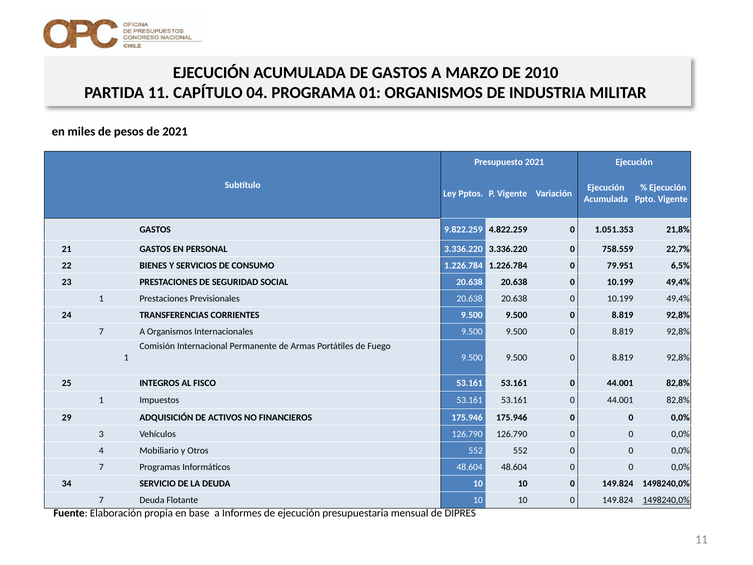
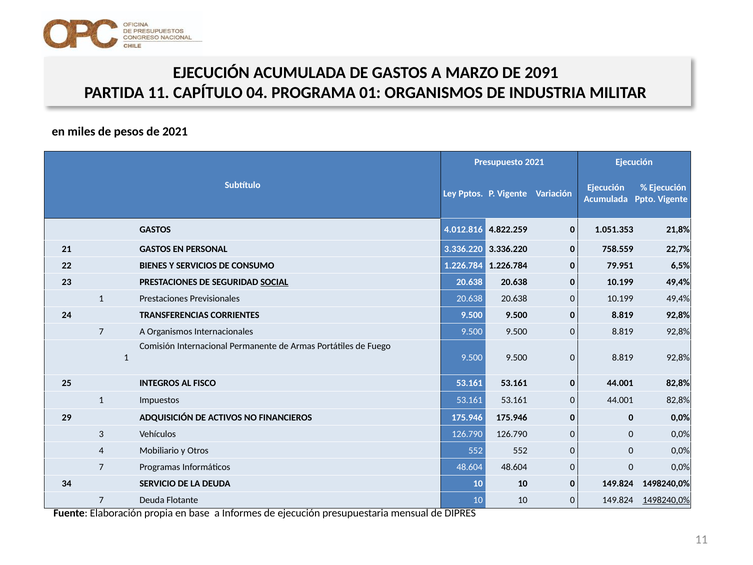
2010: 2010 -> 2091 (542, 72)
9.822.259: 9.822.259 -> 4.012.816 (463, 230)
SOCIAL underline: none -> present (274, 282)
